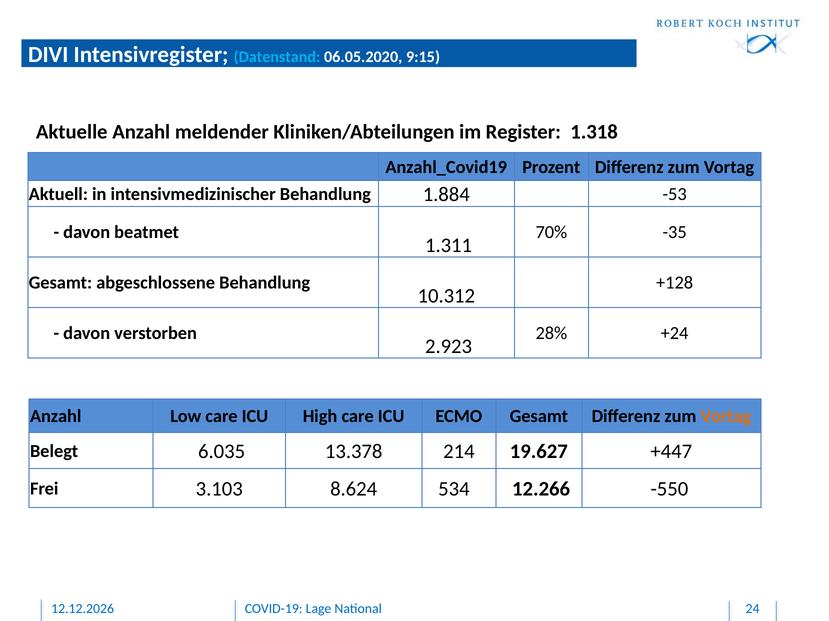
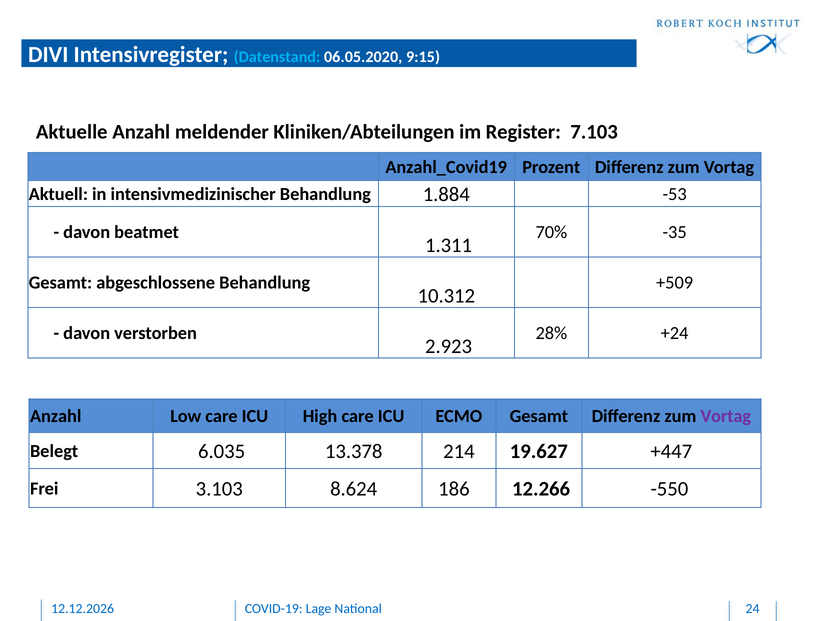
1.318: 1.318 -> 7.103 (594, 132)
+128: +128 -> +509 (675, 283)
Vortag colour: orange -> purple (726, 417)
534: 534 -> 186 (454, 489)
